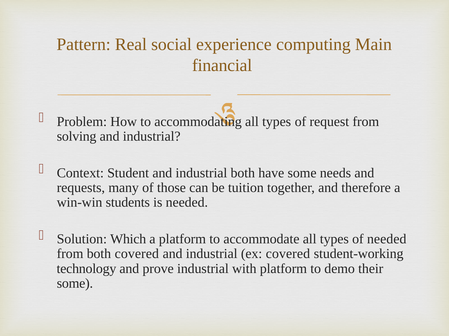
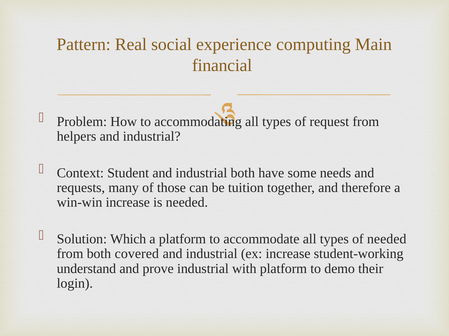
solving: solving -> helpers (77, 137)
win-win students: students -> increase (128, 203)
ex covered: covered -> increase (288, 254)
technology: technology -> understand (86, 269)
some: some -> login (75, 284)
